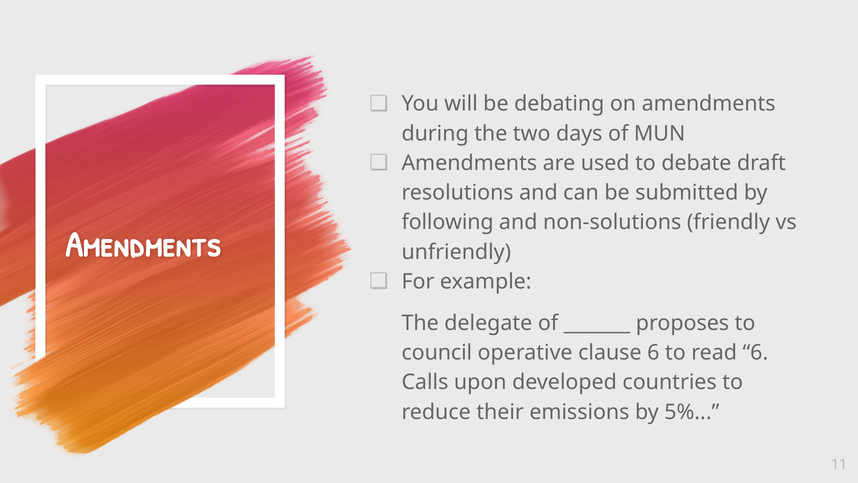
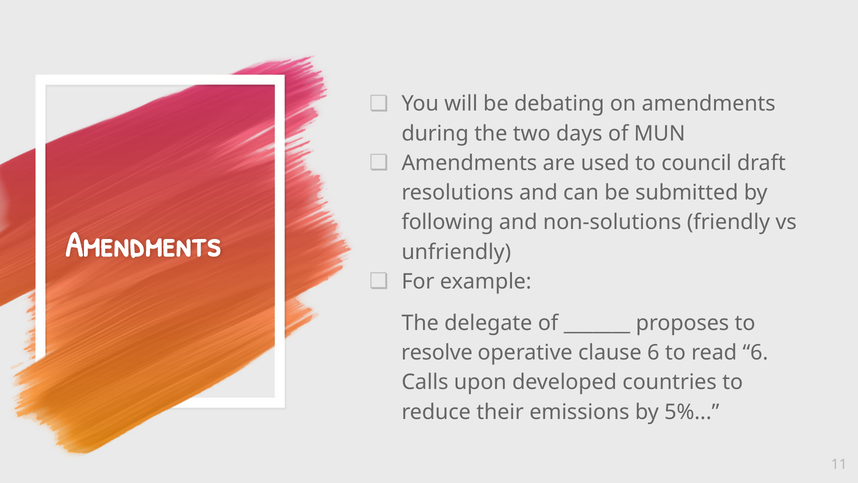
debate: debate -> council (696, 163)
council: council -> resolve (437, 352)
